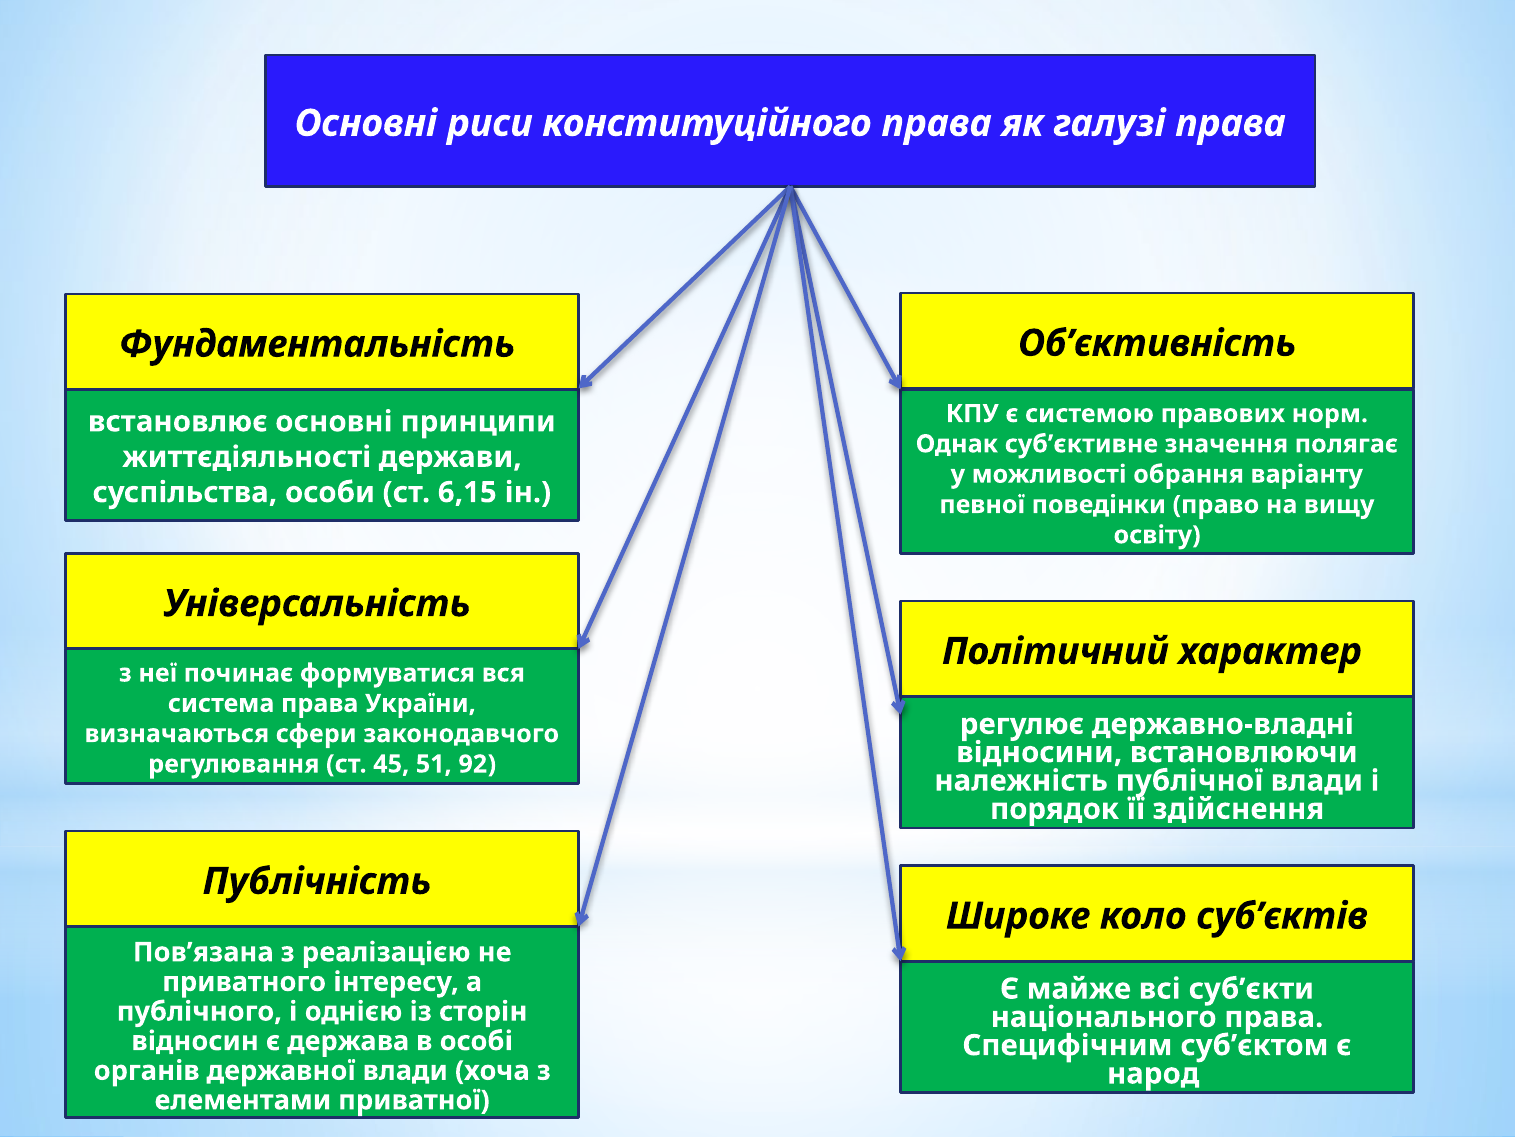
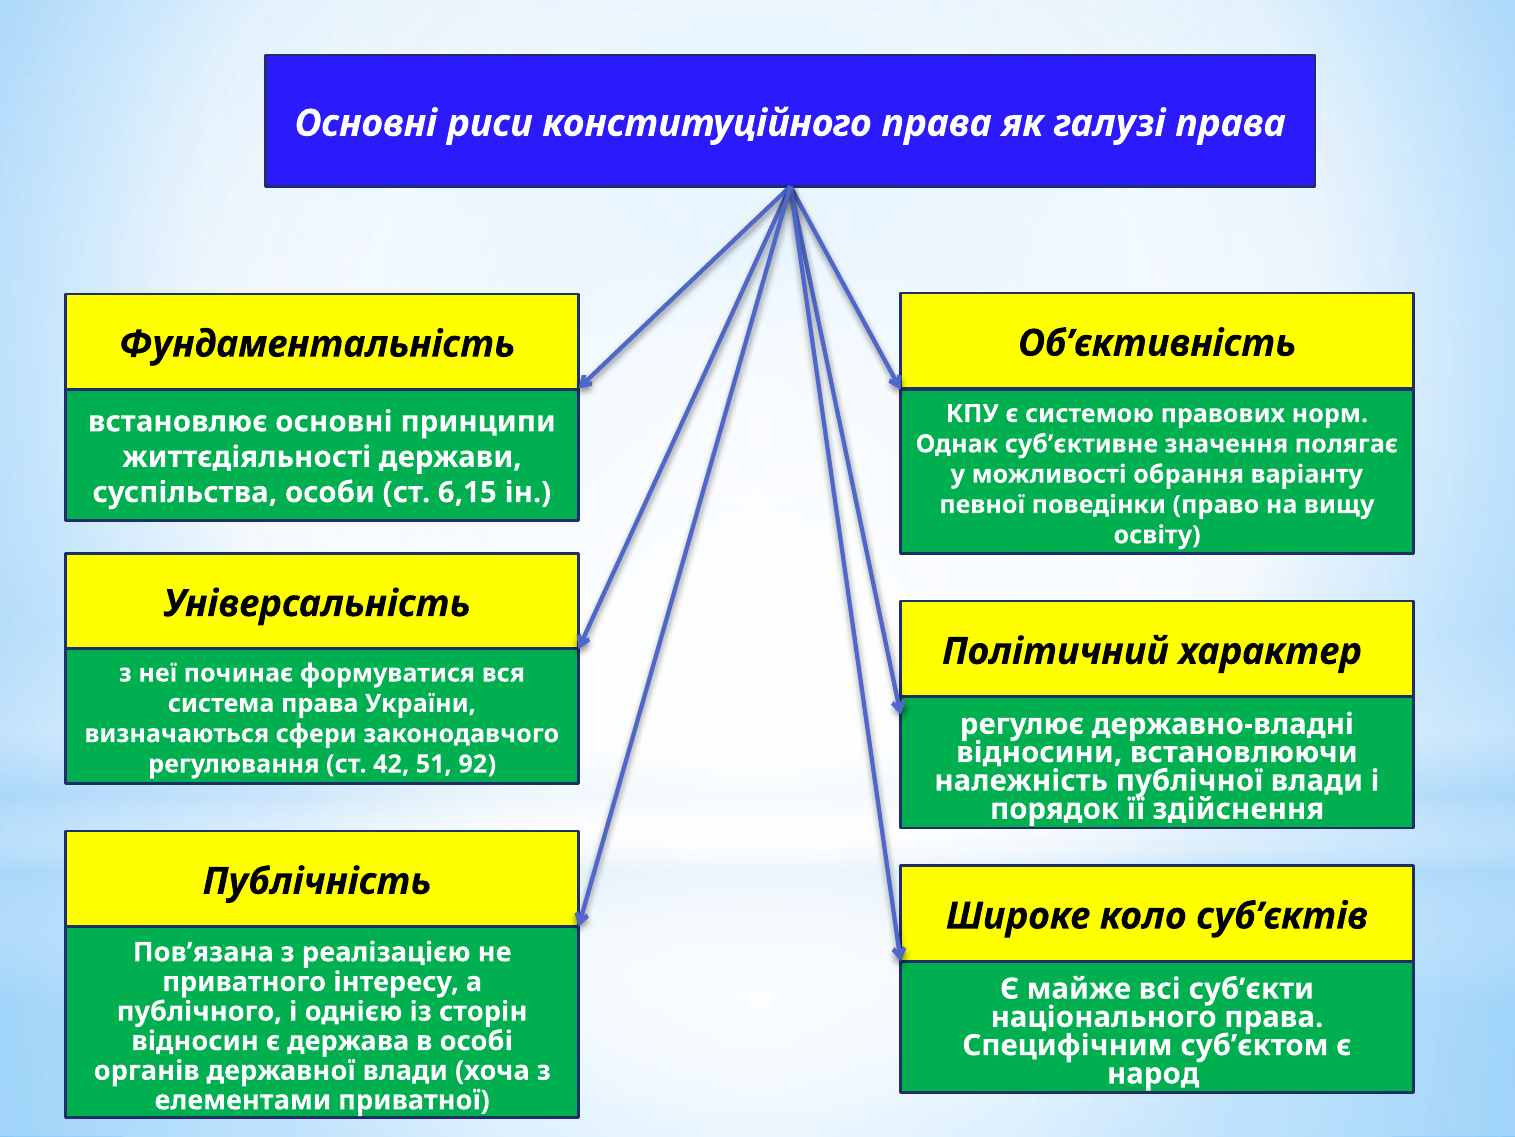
45: 45 -> 42 (391, 764)
